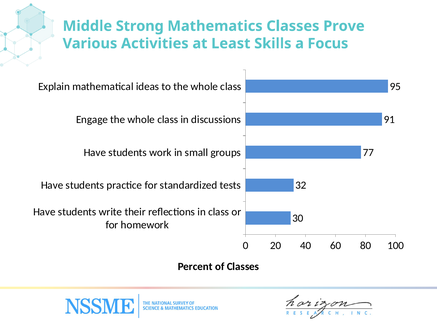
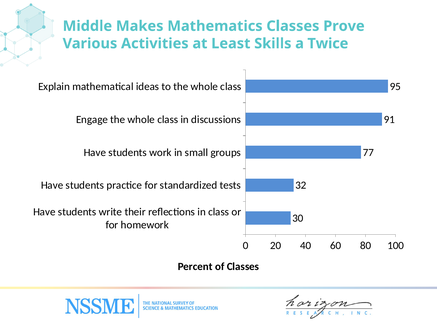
Strong: Strong -> Makes (140, 26)
Focus: Focus -> Twice (328, 44)
